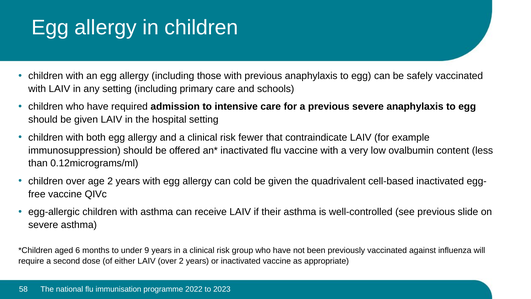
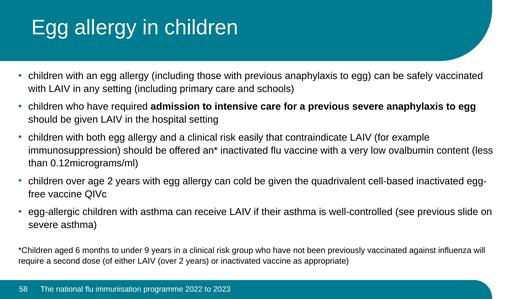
fewer: fewer -> easily (251, 137)
